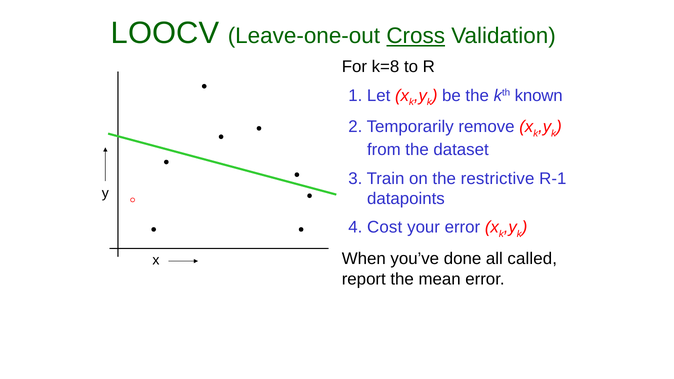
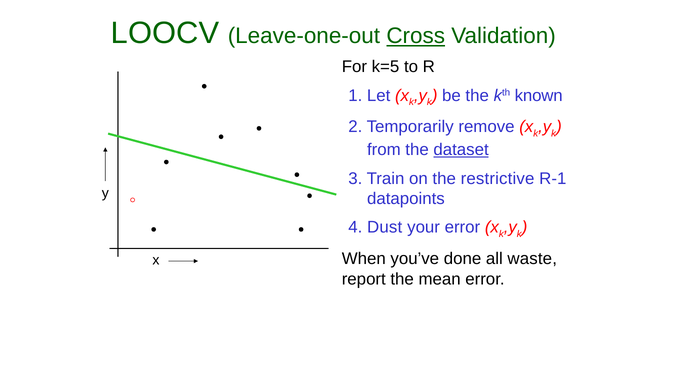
k=8: k=8 -> k=5 (385, 67)
dataset underline: none -> present (461, 150)
Cost: Cost -> Dust (385, 227)
called: called -> waste (532, 259)
